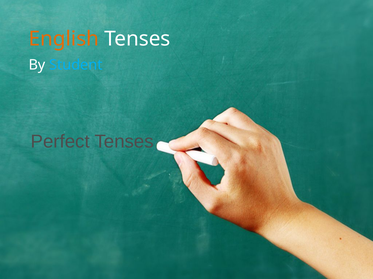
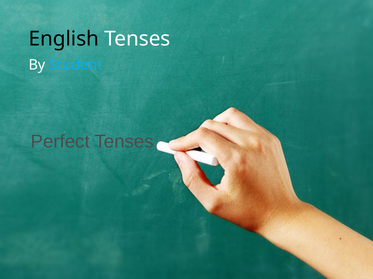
English colour: orange -> black (64, 39)
